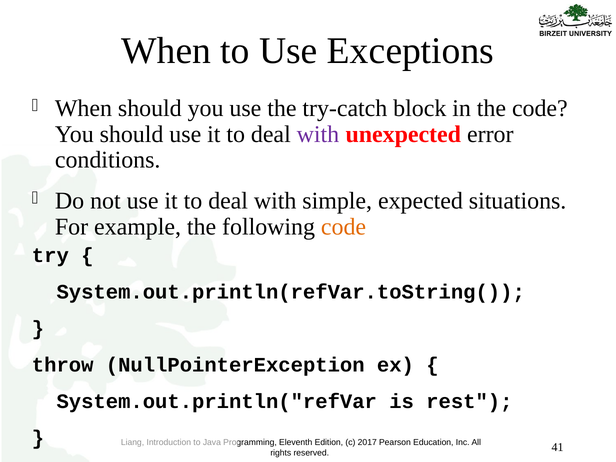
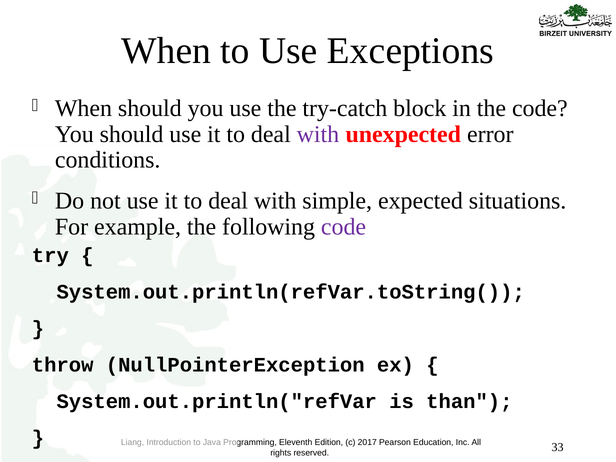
code colour: orange -> purple (344, 227)
rest: rest -> than (469, 401)
41: 41 -> 33 (558, 447)
